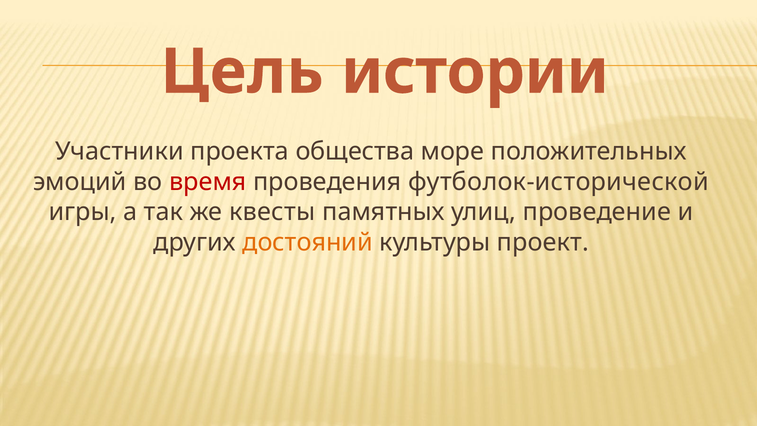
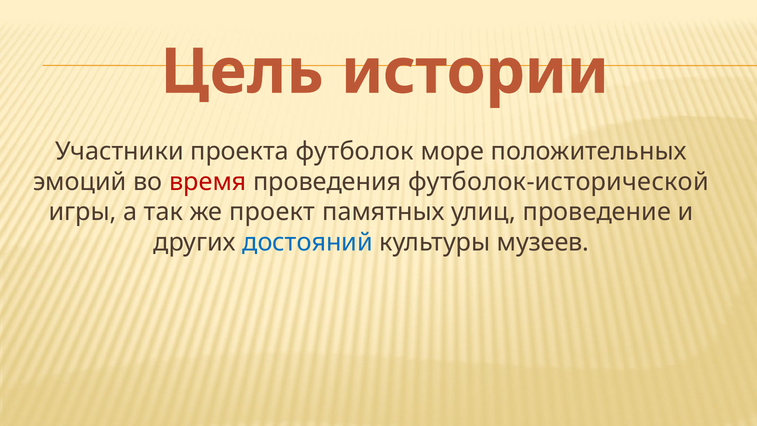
общества: общества -> футболок (355, 151)
квесты: квесты -> проект (272, 212)
достояний colour: orange -> blue (308, 242)
проект: проект -> музеев (543, 242)
